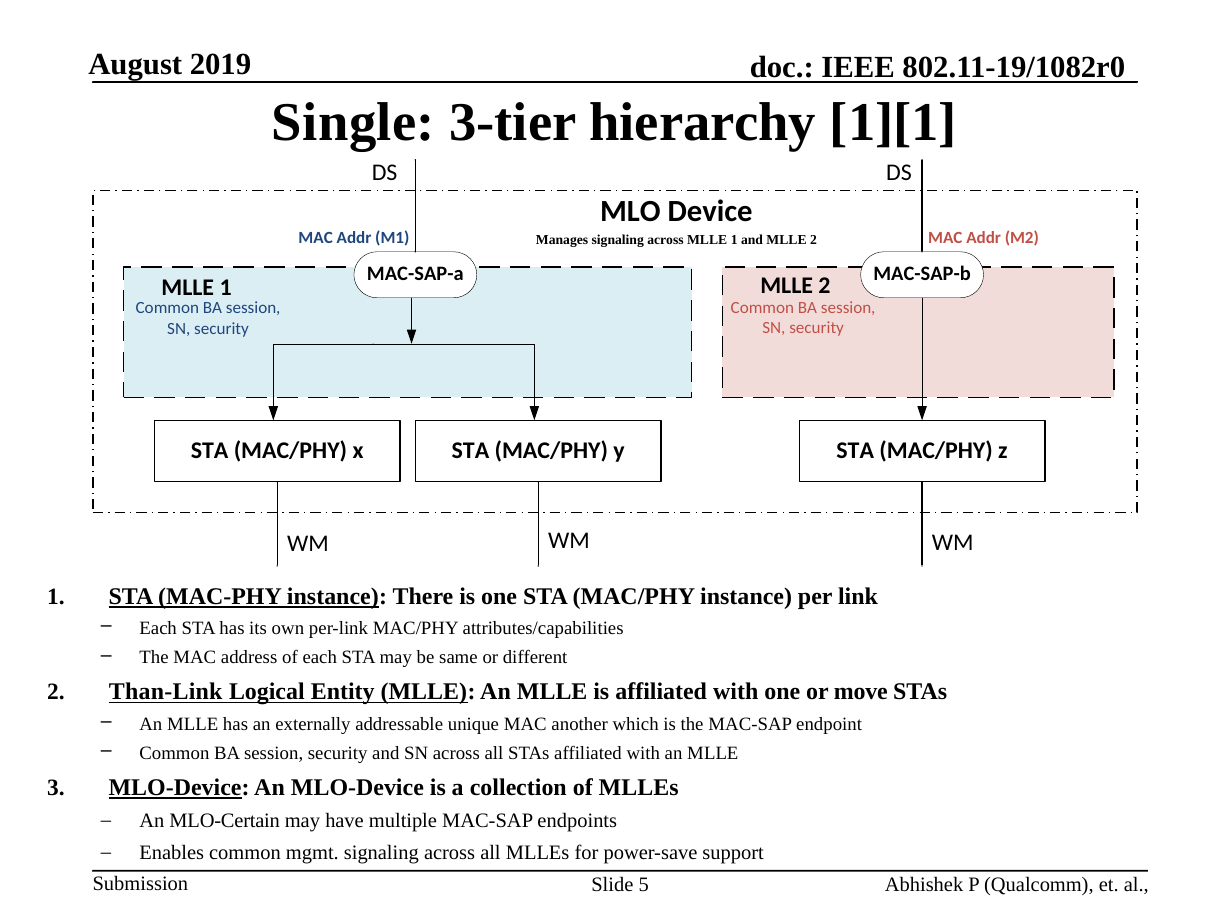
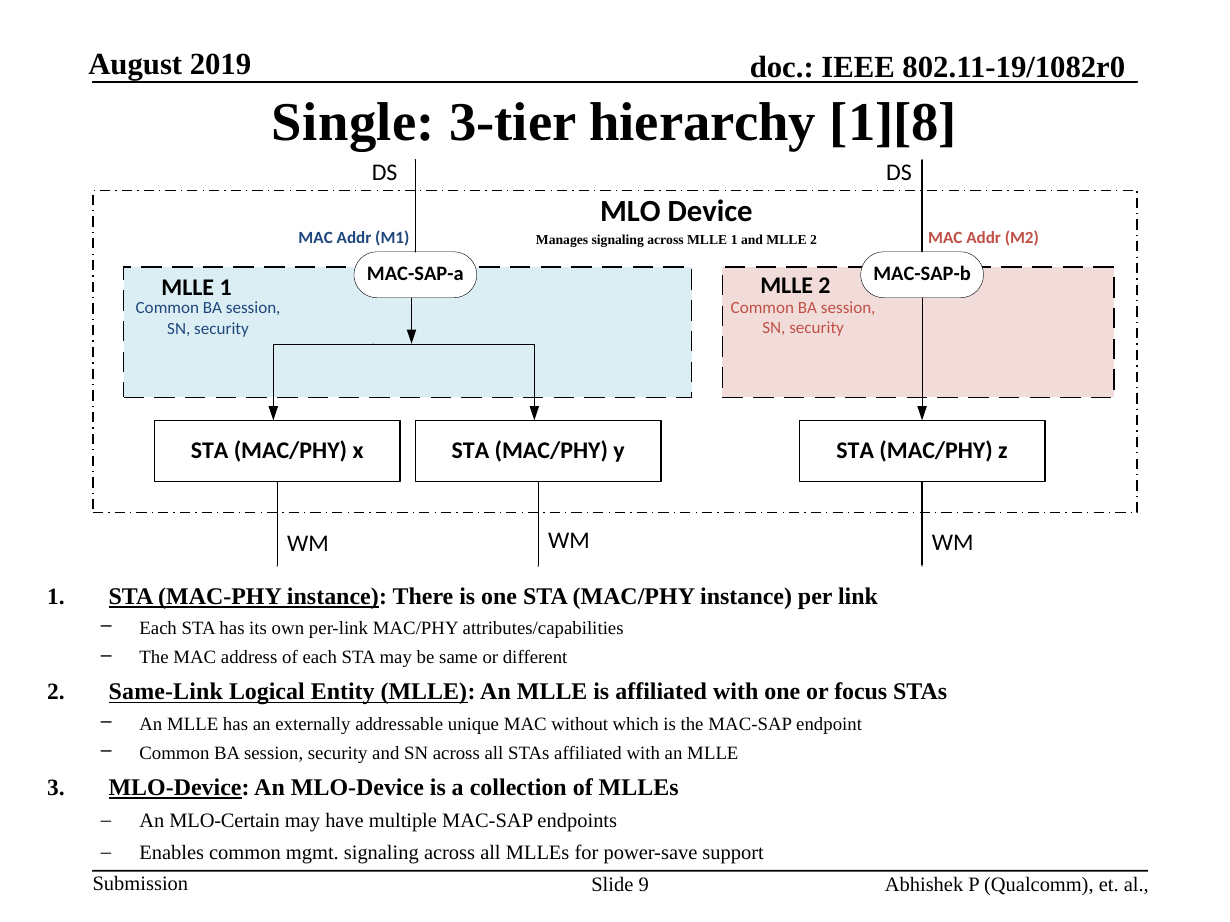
1][1: 1][1 -> 1][8 (894, 123)
Than-Link: Than-Link -> Same-Link (166, 692)
move: move -> focus (861, 692)
another: another -> without (580, 724)
5: 5 -> 9 (644, 885)
